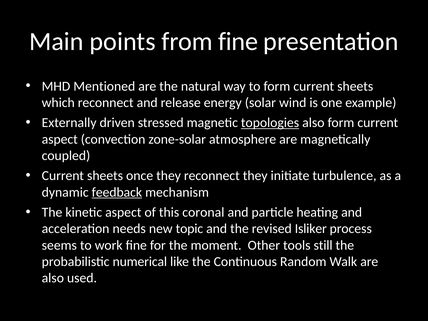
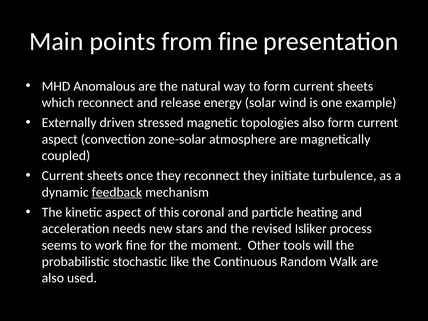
Mentioned: Mentioned -> Anomalous (104, 86)
topologies underline: present -> none (270, 123)
topic: topic -> stars (189, 229)
still: still -> will (323, 245)
numerical: numerical -> stochastic (140, 262)
